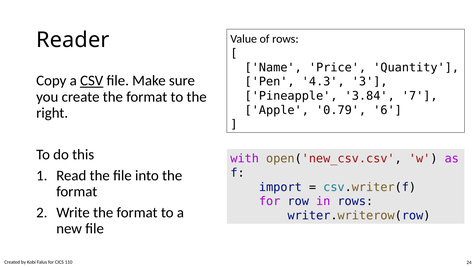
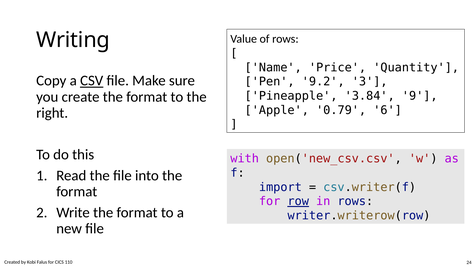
Reader: Reader -> Writing (73, 40)
4.3: 4.3 -> 9.2 (323, 82)
7: 7 -> 9 (420, 96)
row underline: none -> present (298, 202)
